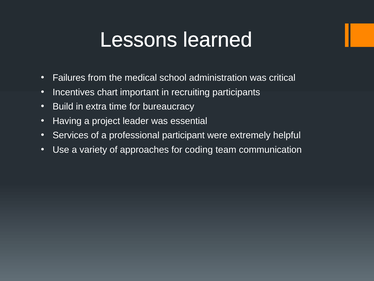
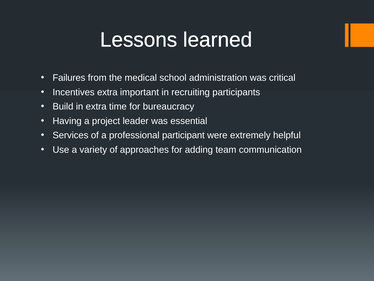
Incentives chart: chart -> extra (107, 92)
coding: coding -> adding (199, 149)
